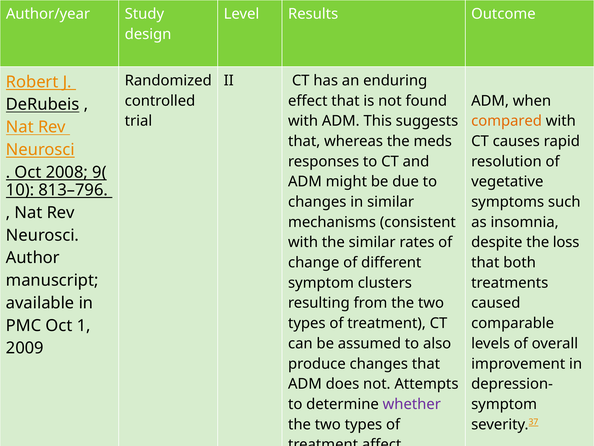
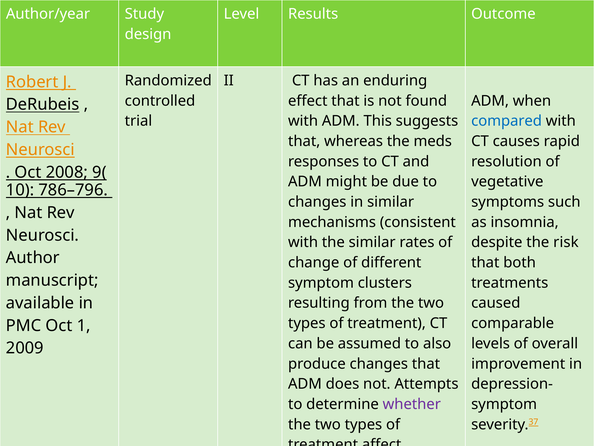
compared colour: orange -> blue (507, 121)
813–796: 813–796 -> 786–796 (73, 190)
loss: loss -> risk (566, 242)
